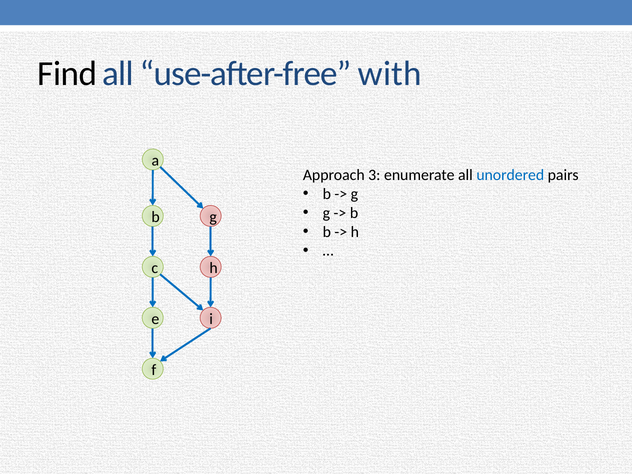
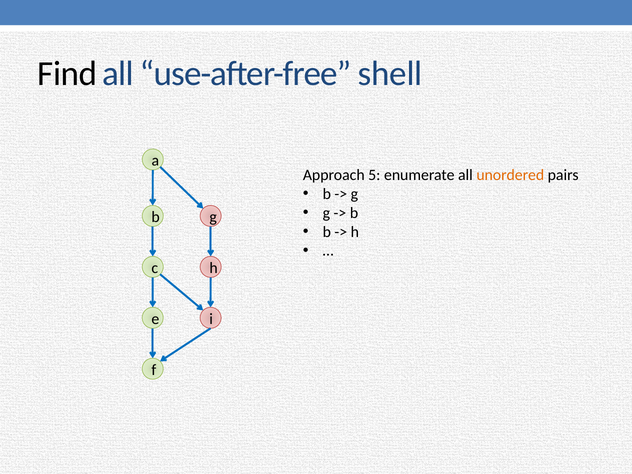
with: with -> shell (390, 74)
3: 3 -> 5 (374, 175)
unordered colour: blue -> orange (510, 175)
